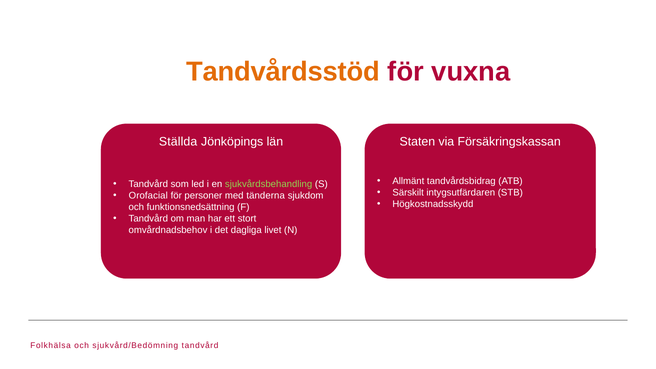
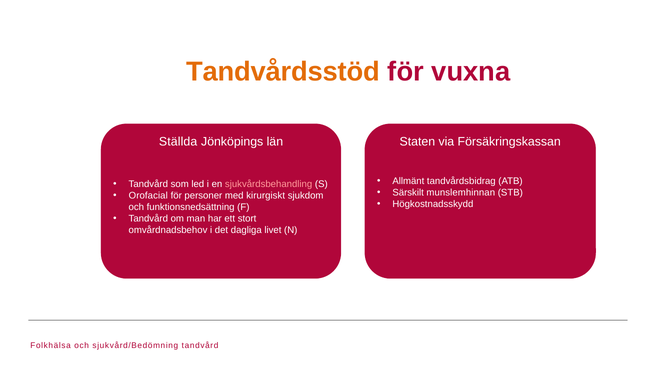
sjukvårdsbehandling colour: light green -> pink (269, 184)
intygsutfärdaren: intygsutfärdaren -> munslemhinnan (461, 193)
tänderna: tänderna -> kirurgiskt (266, 196)
